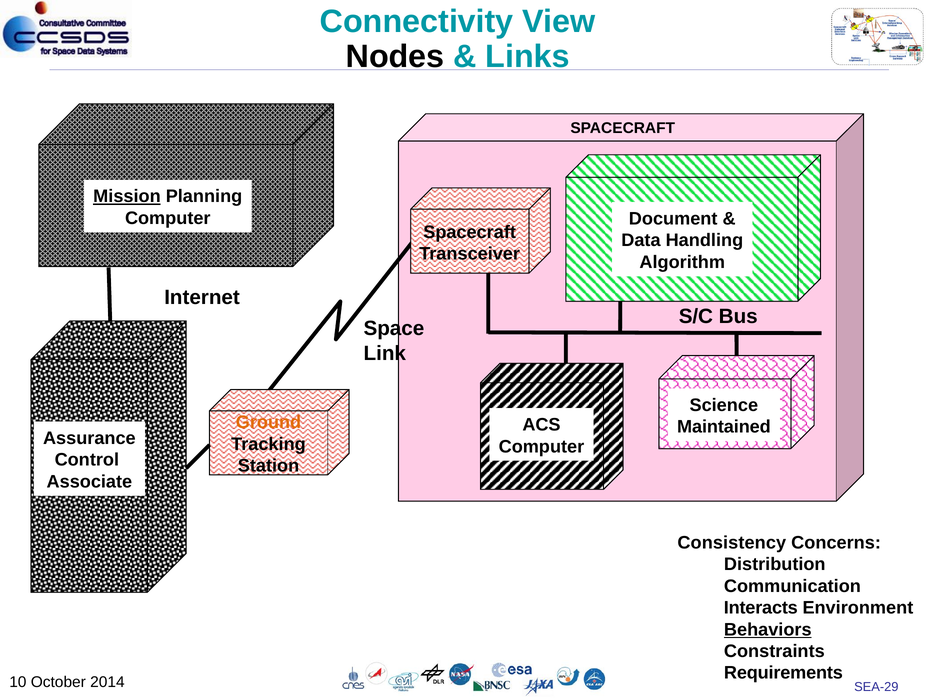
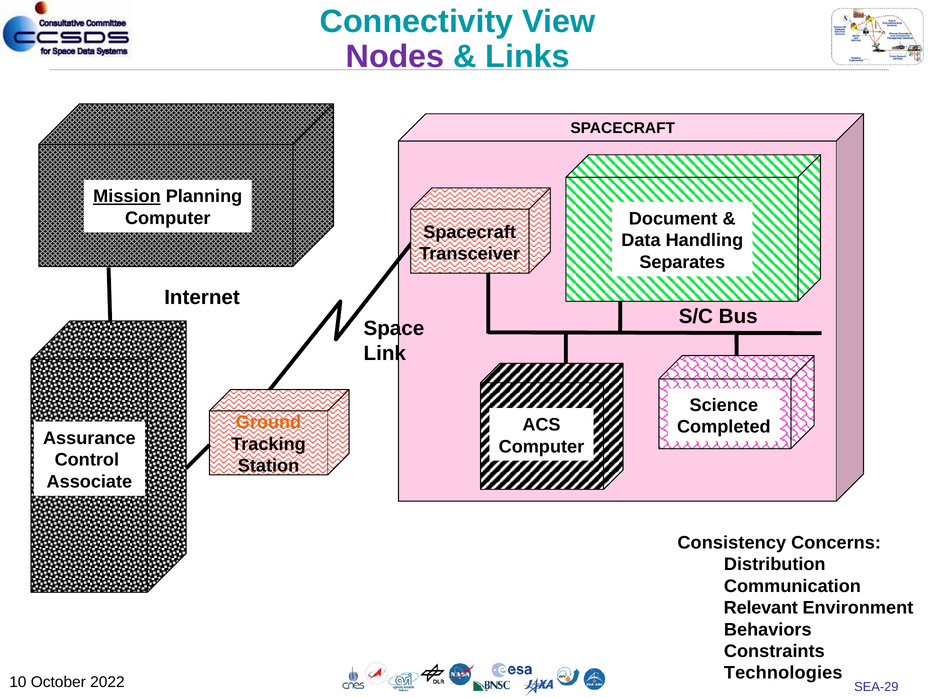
Nodes colour: black -> purple (395, 57)
Algorithm: Algorithm -> Separates (682, 262)
Maintained: Maintained -> Completed (724, 427)
Interacts: Interacts -> Relevant (761, 608)
Behaviors underline: present -> none (768, 630)
Requirements: Requirements -> Technologies (783, 673)
2014: 2014 -> 2022 (107, 682)
